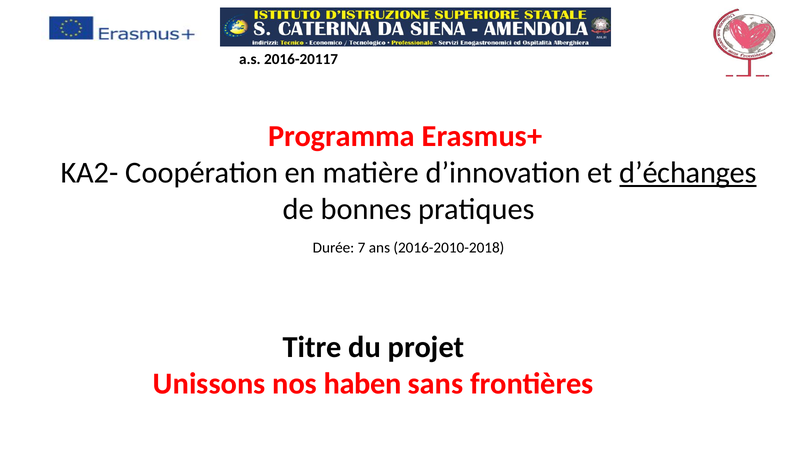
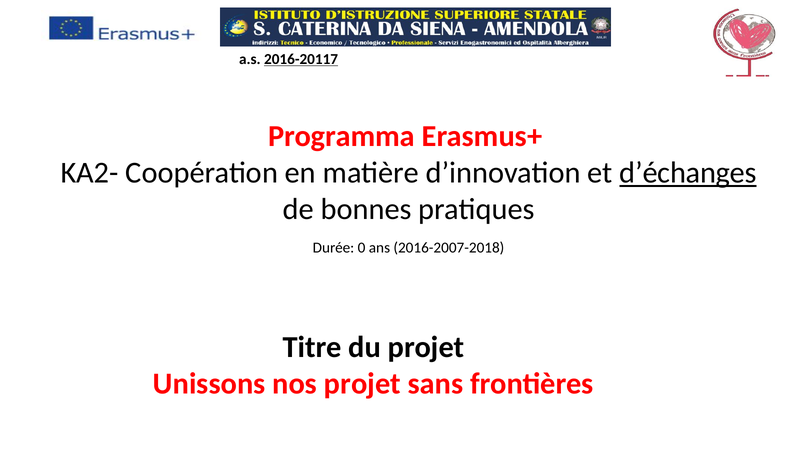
2016-20117 underline: none -> present (301, 59)
7: 7 -> 0 (362, 248)
2016-2010-2018: 2016-2010-2018 -> 2016-2007-2018 (449, 248)
nos haben: haben -> projet (362, 384)
